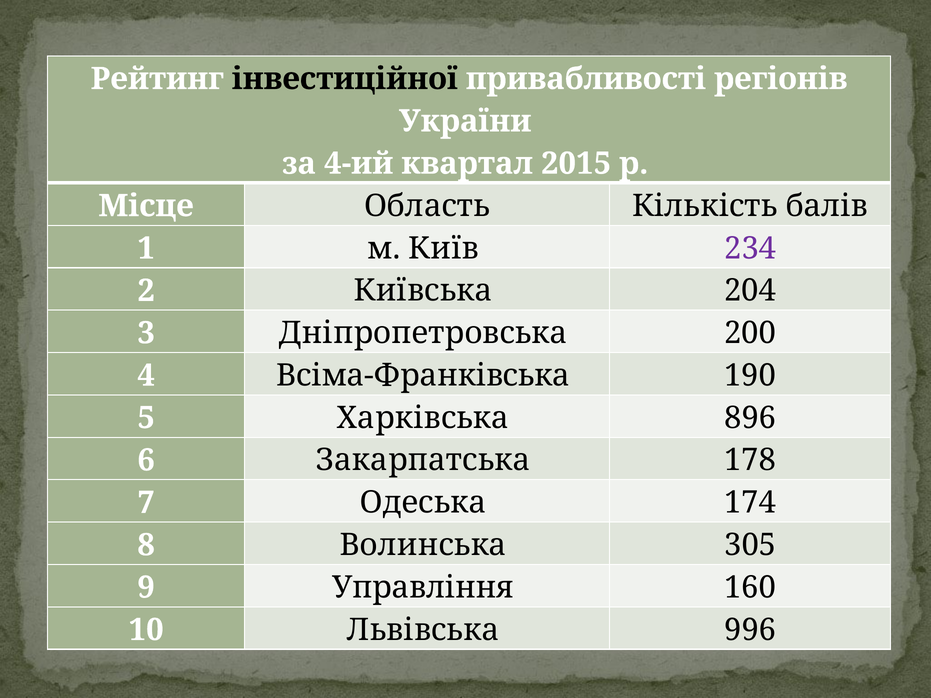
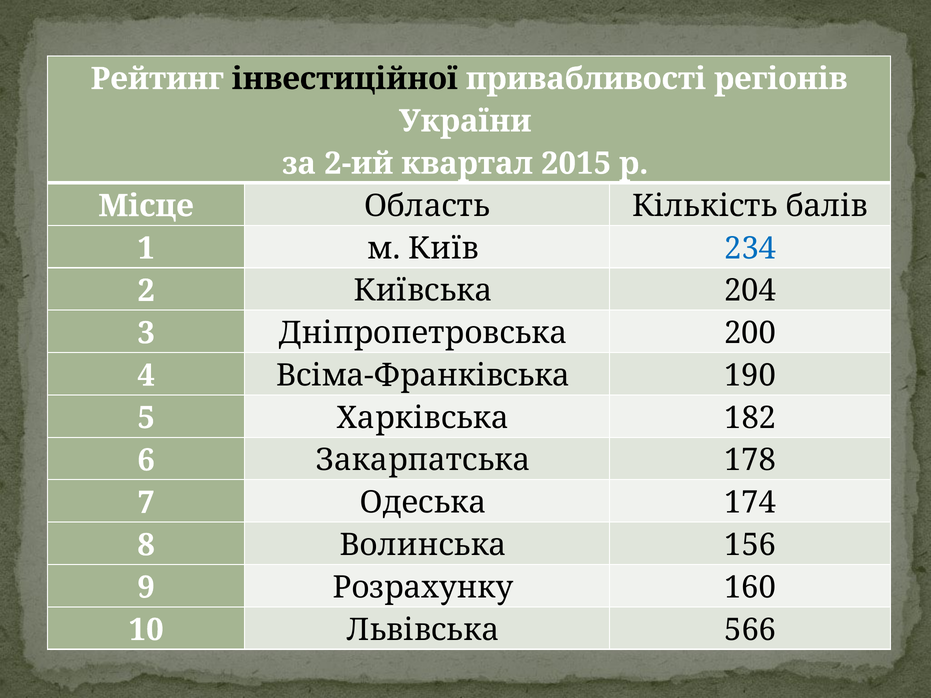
4-ий: 4-ий -> 2-ий (359, 164)
234 colour: purple -> blue (750, 248)
896: 896 -> 182 (750, 418)
305: 305 -> 156 (750, 545)
Управління: Управління -> Розрахунку (423, 588)
996: 996 -> 566 (750, 630)
